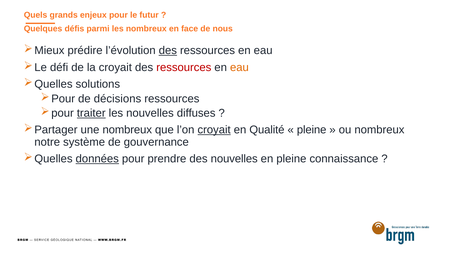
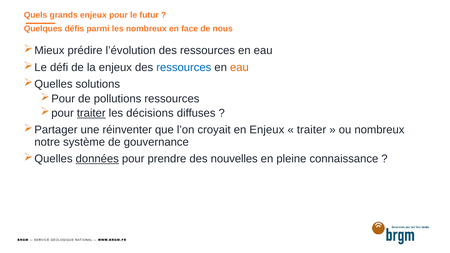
des underline: present -> none (168, 51)
la croyait: croyait -> enjeux (115, 67)
ressources colour: red -> blue (184, 67)
décisions: décisions -> pollutions (118, 99)
les nouvelles: nouvelles -> décisions (150, 113)
une nombreux: nombreux -> réinventer (127, 130)
croyait underline: present -> none (214, 130)
en Qualité: Qualité -> Enjeux (267, 130)
pleine: pleine -> traiter (312, 130)
